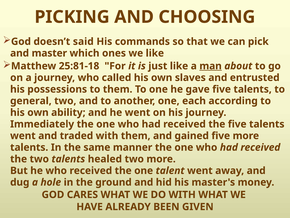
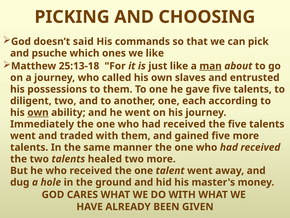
master: master -> psuche (49, 53)
25:81-18: 25:81-18 -> 25:13-18 (79, 66)
general: general -> diligent (31, 101)
own underline: none -> present (38, 112)
